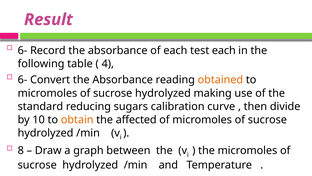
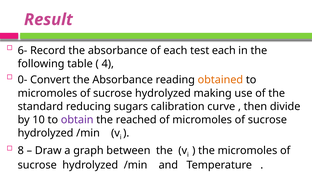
6-: 6- -> 0- (22, 80)
obtain colour: orange -> purple (77, 119)
affected: affected -> reached (136, 119)
